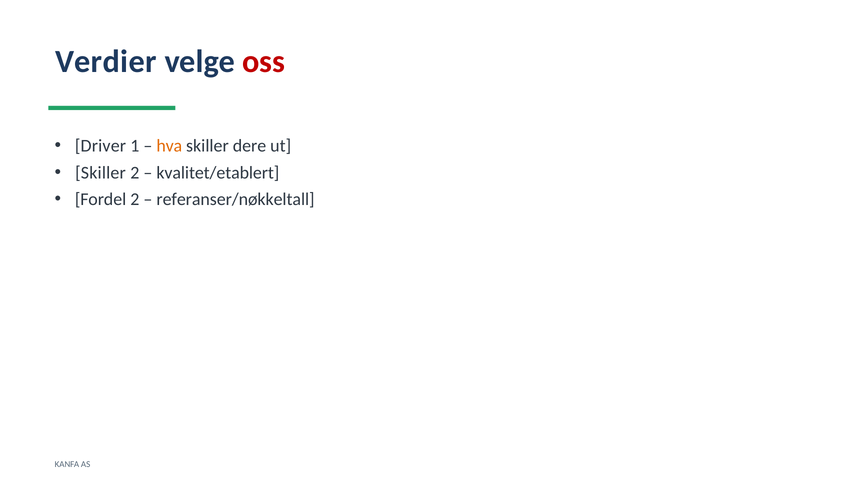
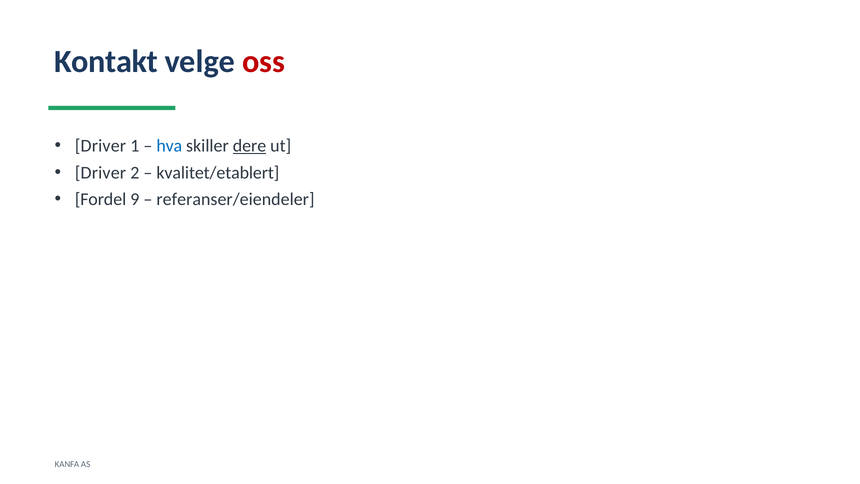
Verdier: Verdier -> Kontakt (106, 61)
hva colour: orange -> blue (169, 146)
dere underline: none -> present (249, 146)
Skiller: Skiller -> Driver (100, 173)
Fordel 2: 2 -> 9 (135, 199)
referanser/nøkkeltall: referanser/nøkkeltall -> referanser/eiendeler (235, 199)
